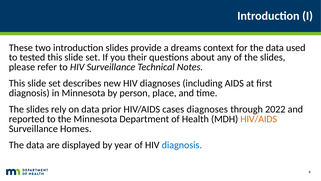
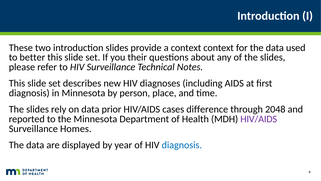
a dreams: dreams -> context (186, 48)
tested: tested -> better (32, 57)
cases diagnoses: diagnoses -> difference (207, 109)
2022: 2022 -> 2048 (275, 109)
HIV/AIDS colour: orange -> purple (259, 119)
